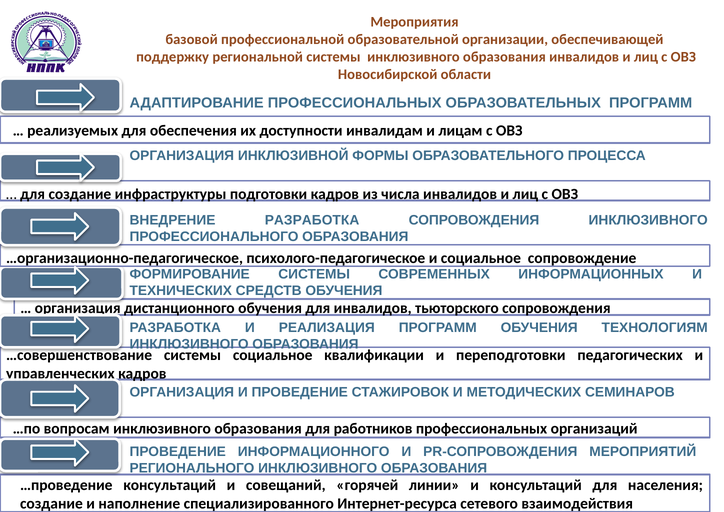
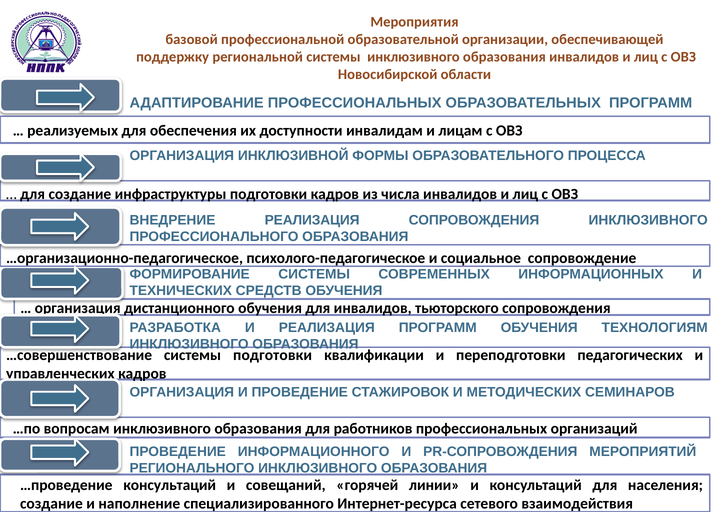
ВНЕДРЕНИЕ РАЗРАБОТКА: РАЗРАБОТКА -> РЕАЛИЗАЦИЯ (312, 220)
системы социальное: социальное -> подготовки (273, 355)
